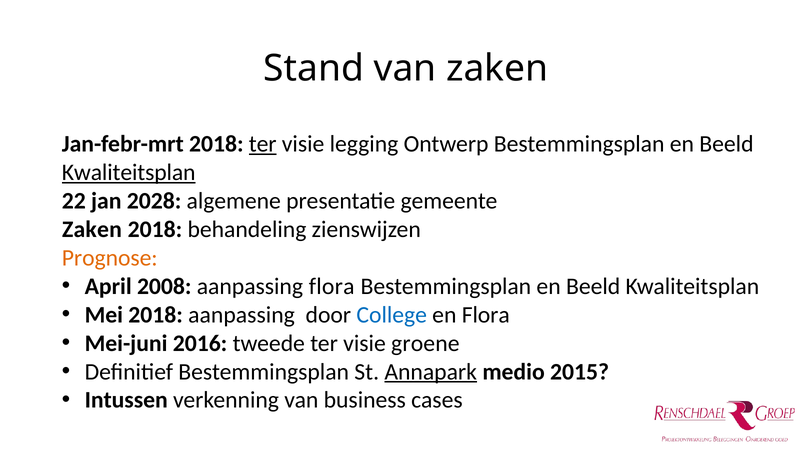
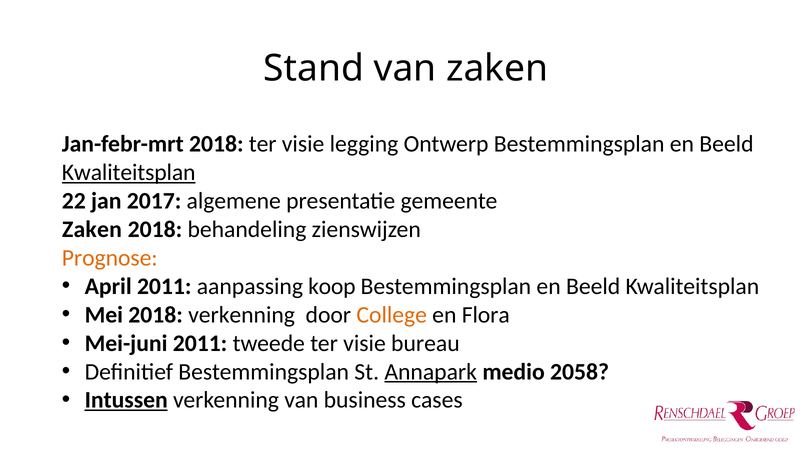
ter underline: present -> none (263, 144)
2028: 2028 -> 2017 (154, 201)
April 2008: 2008 -> 2011 (164, 286)
aanpassing flora: flora -> koop (332, 286)
2018 aanpassing: aanpassing -> verkenning (242, 315)
College colour: blue -> orange (392, 315)
Mei-juni 2016: 2016 -> 2011 (200, 343)
groene: groene -> bureau (425, 343)
2015: 2015 -> 2058 (580, 372)
Intussen underline: none -> present (126, 400)
